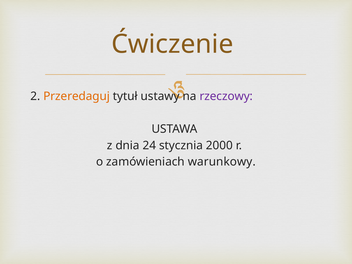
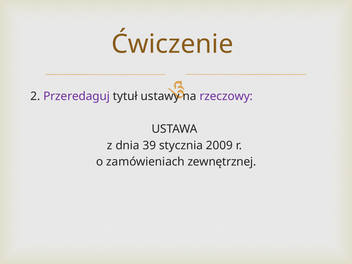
Przeredaguj colour: orange -> purple (77, 96)
24: 24 -> 39 (149, 145)
2000: 2000 -> 2009 (219, 145)
warunkowy: warunkowy -> zewnętrznej (222, 162)
